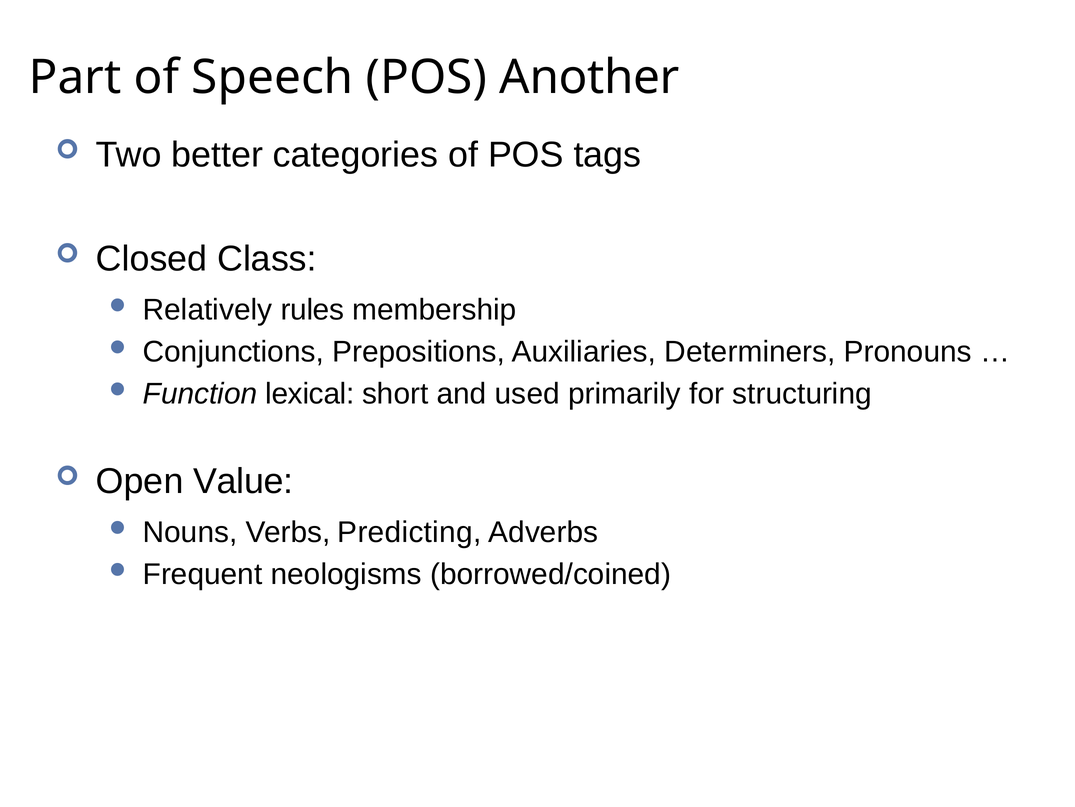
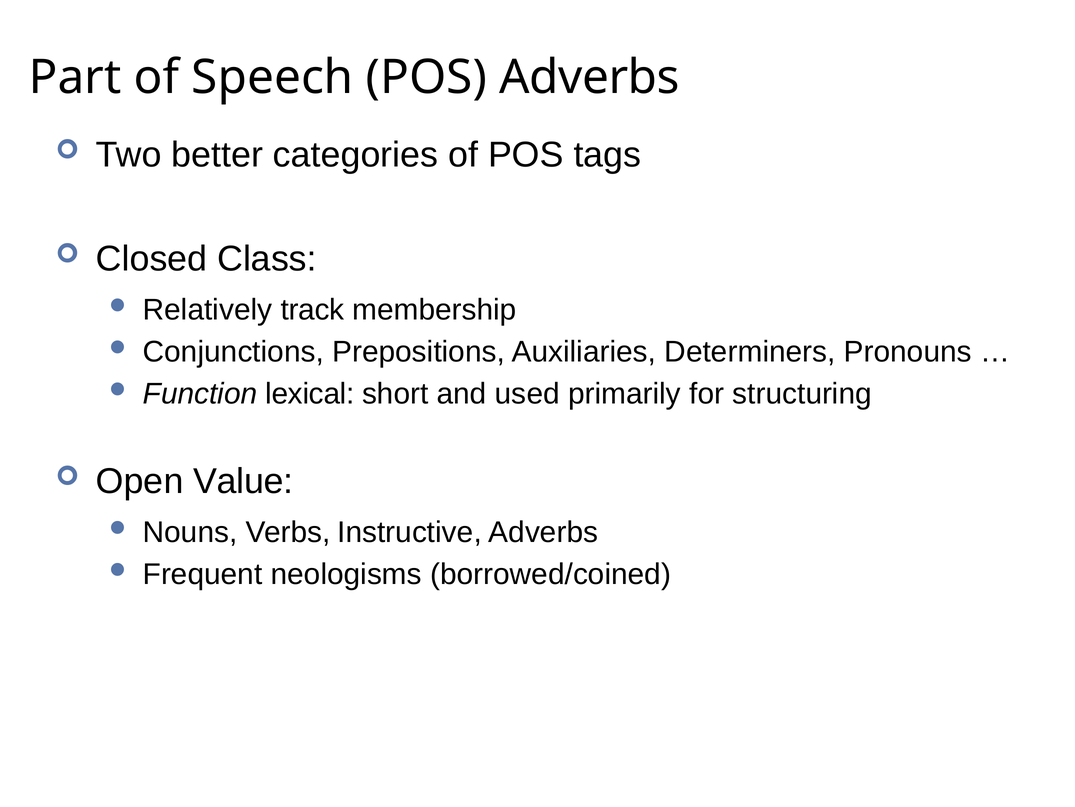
POS Another: Another -> Adverbs (590, 77)
rules: rules -> track (312, 310)
Predicting: Predicting -> Instructive (410, 532)
